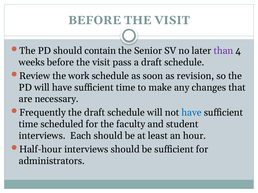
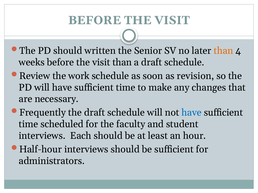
contain: contain -> written (100, 51)
than colour: purple -> orange (223, 51)
visit pass: pass -> than (122, 62)
